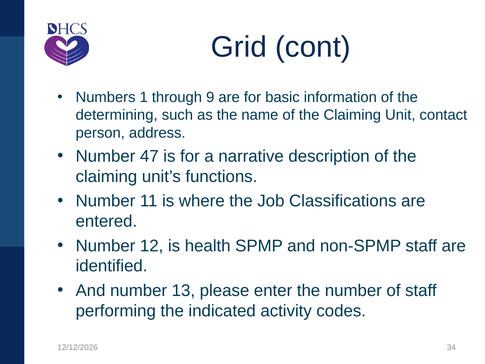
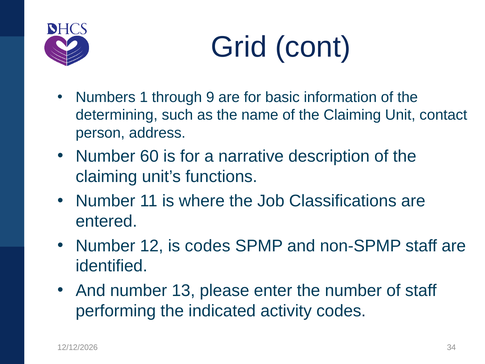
47: 47 -> 60 (149, 156)
is health: health -> codes (208, 246)
